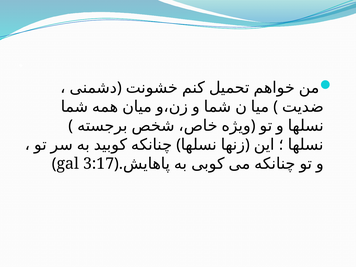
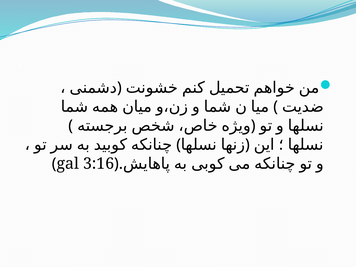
3:17: 3:17 -> 3:16 (99, 164)
